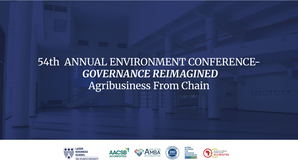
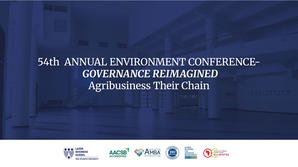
From: From -> Their (166, 86)
